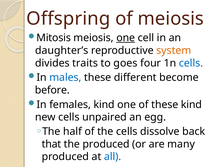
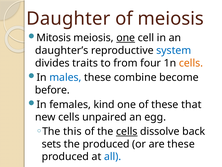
Offspring: Offspring -> Daughter (68, 18)
system colour: orange -> blue (174, 50)
goes: goes -> from (126, 63)
cells colour: blue -> orange (191, 63)
different: different -> combine (135, 77)
these kind: kind -> that (191, 104)
half: half -> this (72, 131)
cells underline: none -> present (127, 131)
that: that -> sets (51, 144)
are many: many -> these (181, 144)
